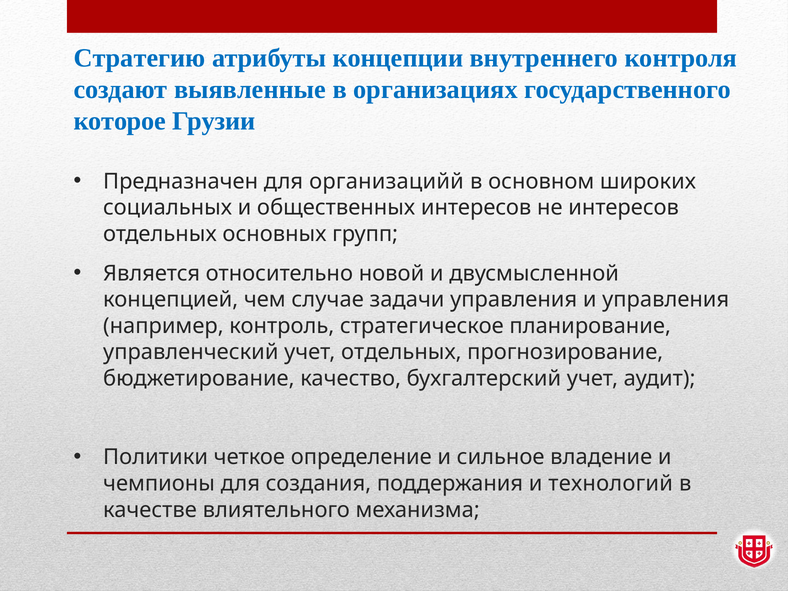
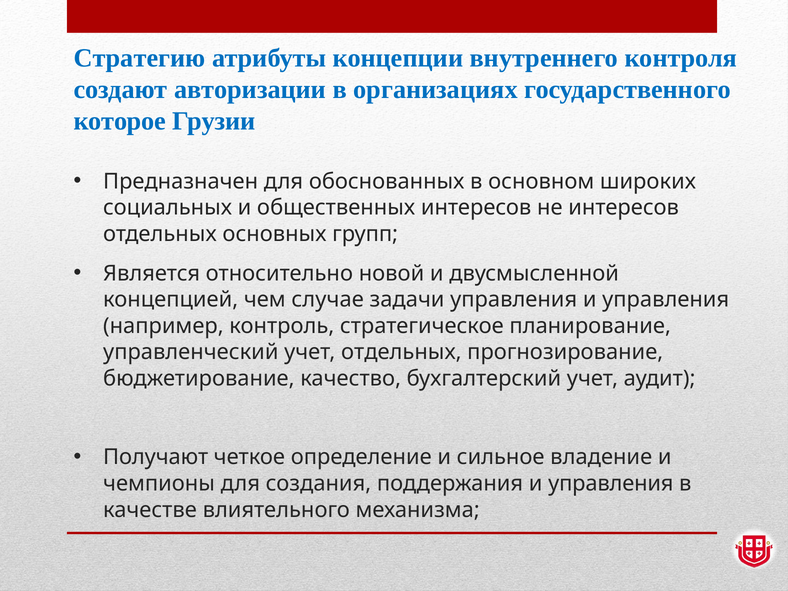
выявленные: выявленные -> авторизации (250, 90)
организацийй: организацийй -> обоснованных (387, 181)
Политики: Политики -> Получают (156, 457)
поддержания и технологий: технологий -> управления (611, 484)
